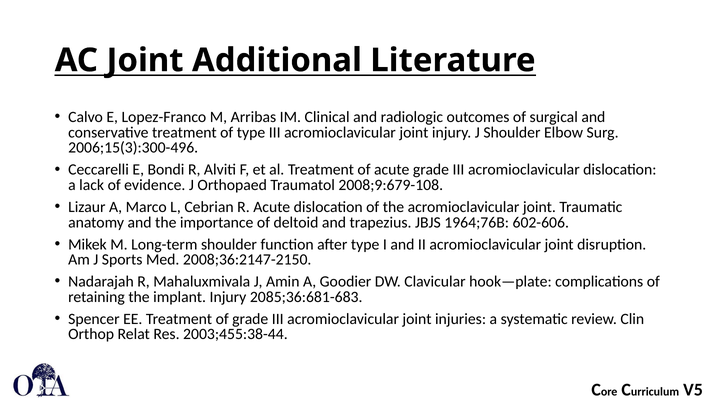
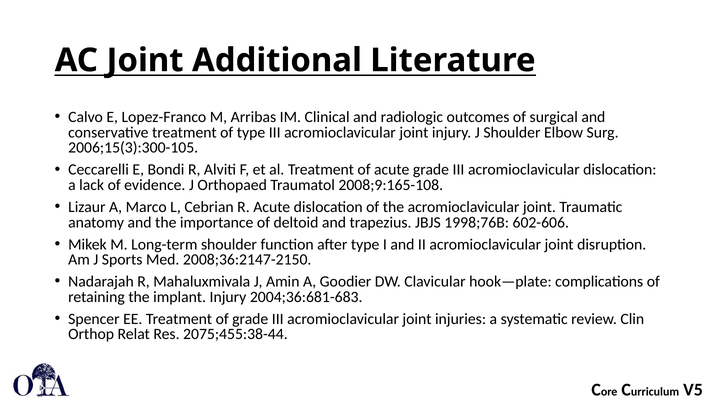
2006;15(3):300-496: 2006;15(3):300-496 -> 2006;15(3):300-105 (133, 148)
2008;9:679-108: 2008;9:679-108 -> 2008;9:165-108 (391, 185)
1964;76B: 1964;76B -> 1998;76B (477, 222)
2085;36:681-683: 2085;36:681-683 -> 2004;36:681-683 (306, 297)
2003;455:38-44: 2003;455:38-44 -> 2075;455:38-44 (235, 334)
